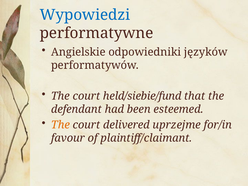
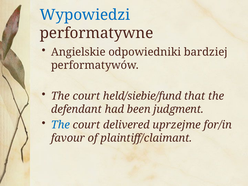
języków: języków -> bardziej (206, 52)
esteemed: esteemed -> judgment (178, 109)
The colour: orange -> blue (60, 125)
